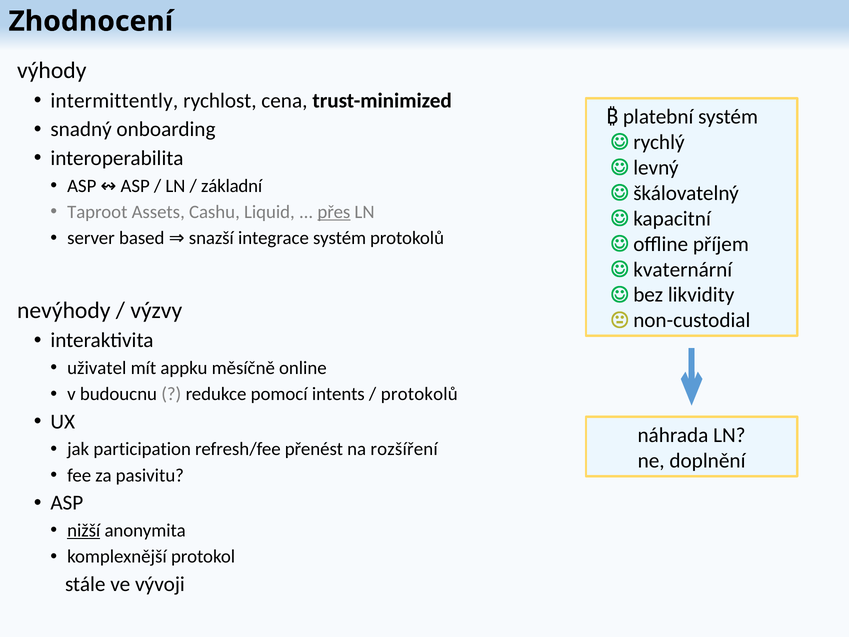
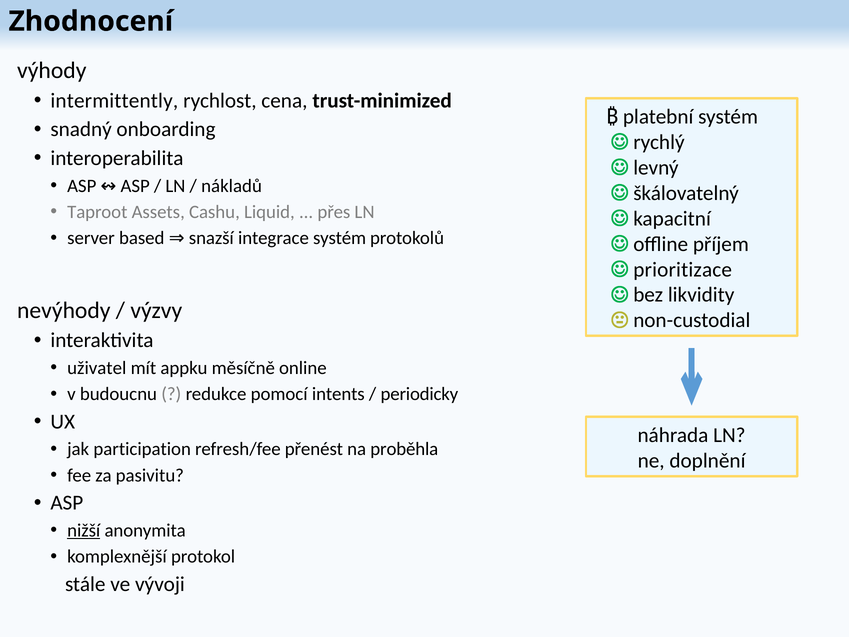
základní: základní -> nákladů (232, 186)
přes underline: present -> none (334, 212)
kvaternární: kvaternární -> prioritizace (683, 269)
protokolů: protokolů -> periodicky (419, 394)
rozšíření: rozšíření -> proběhla (404, 449)
